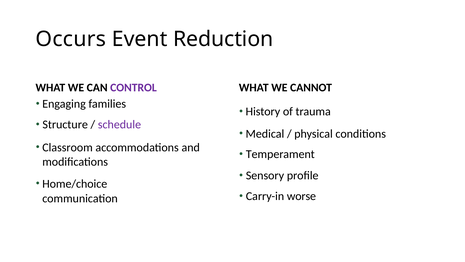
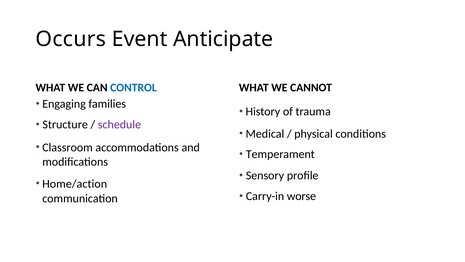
Reduction: Reduction -> Anticipate (223, 39)
CONTROL colour: purple -> blue (133, 87)
Home/choice: Home/choice -> Home/action (75, 183)
